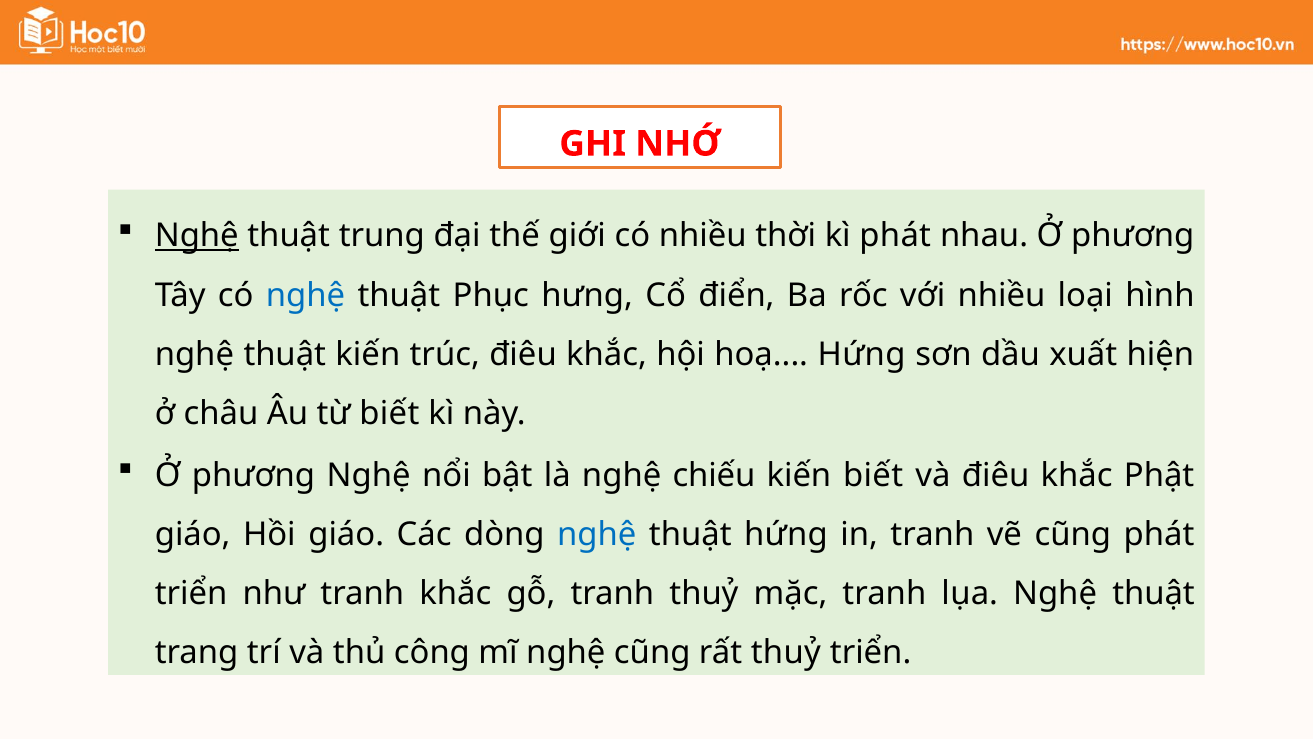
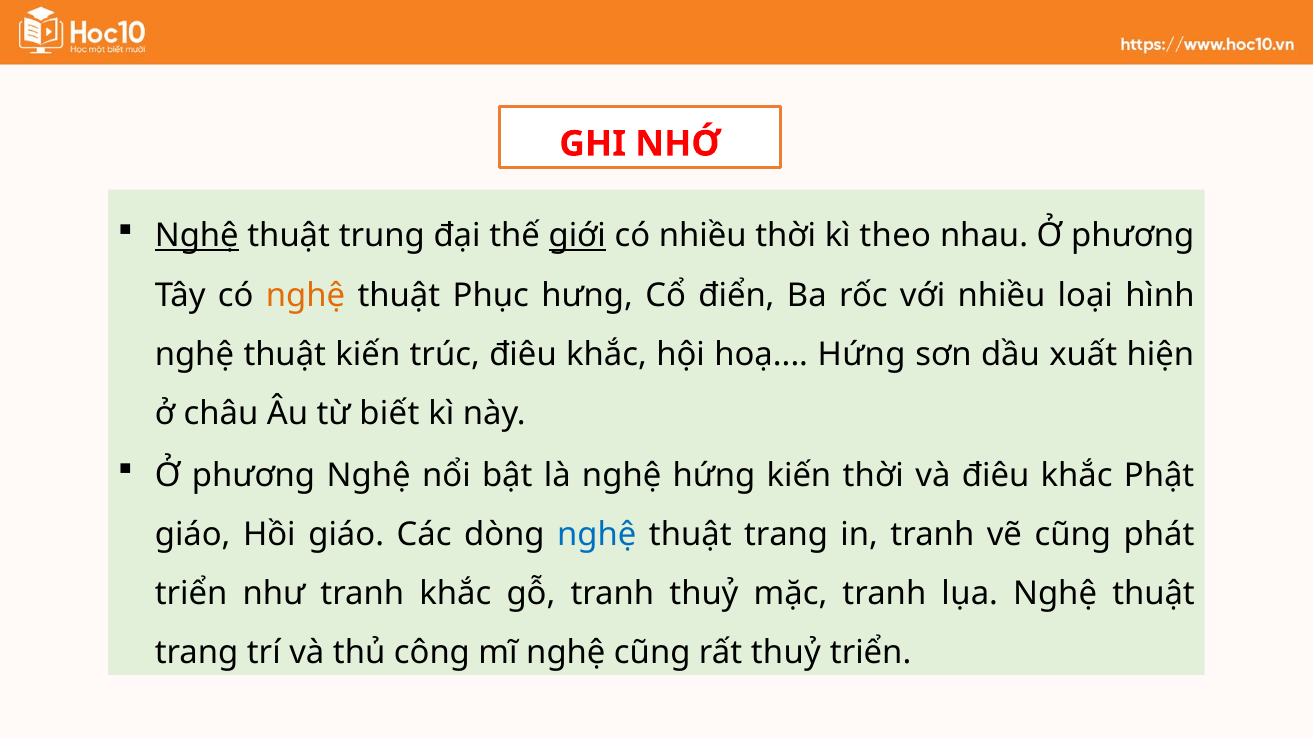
giới underline: none -> present (577, 236)
kì phát: phát -> theo (895, 236)
nghệ colour: blue -> orange (306, 295)
nghệ chiếu: chiếu -> hứng (714, 475)
kiến biết: biết -> thời (873, 475)
hứng: hứng -> trang (786, 534)
